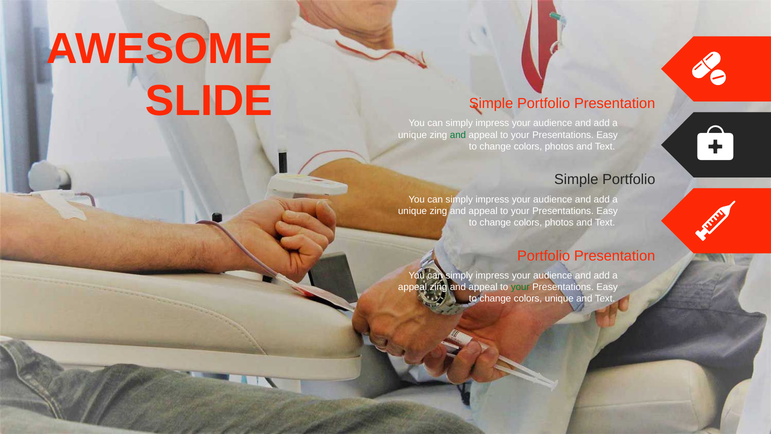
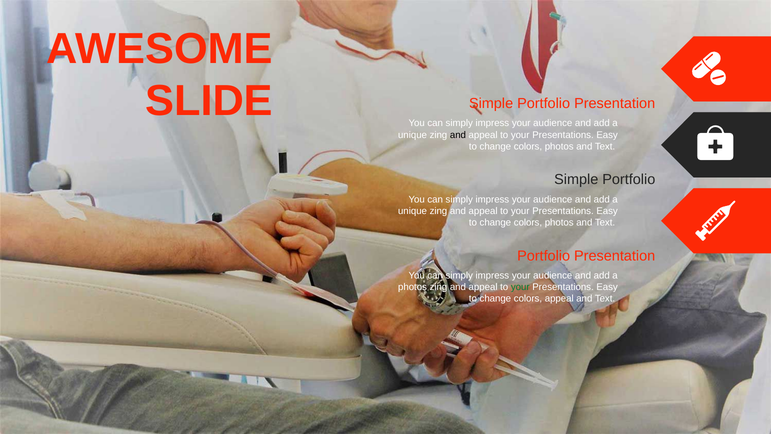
and colour: green -> black (458, 135)
appeal: appeal -> photos (412, 287)
colors unique: unique -> appeal (559, 298)
